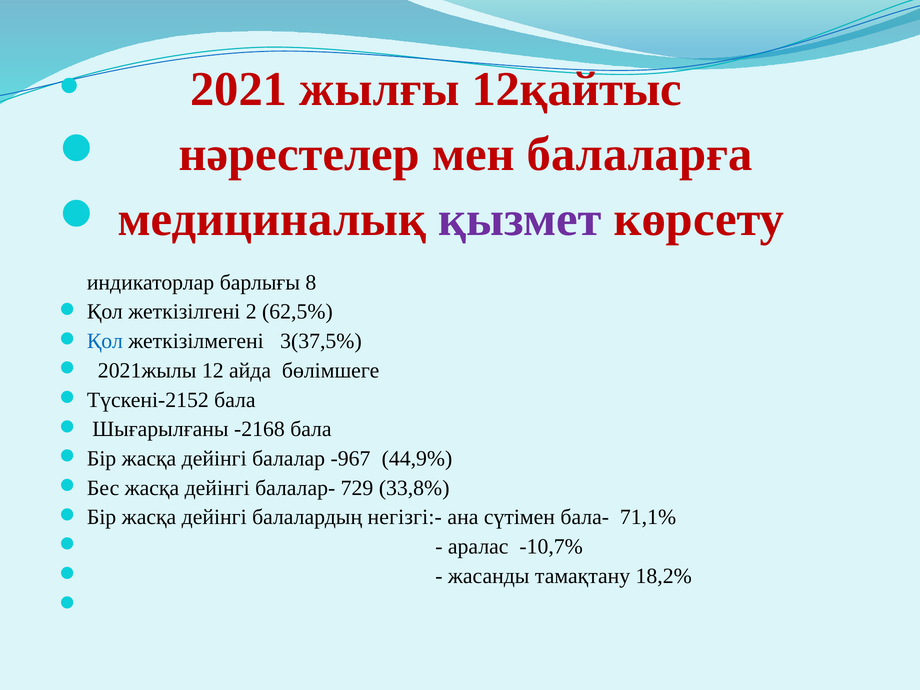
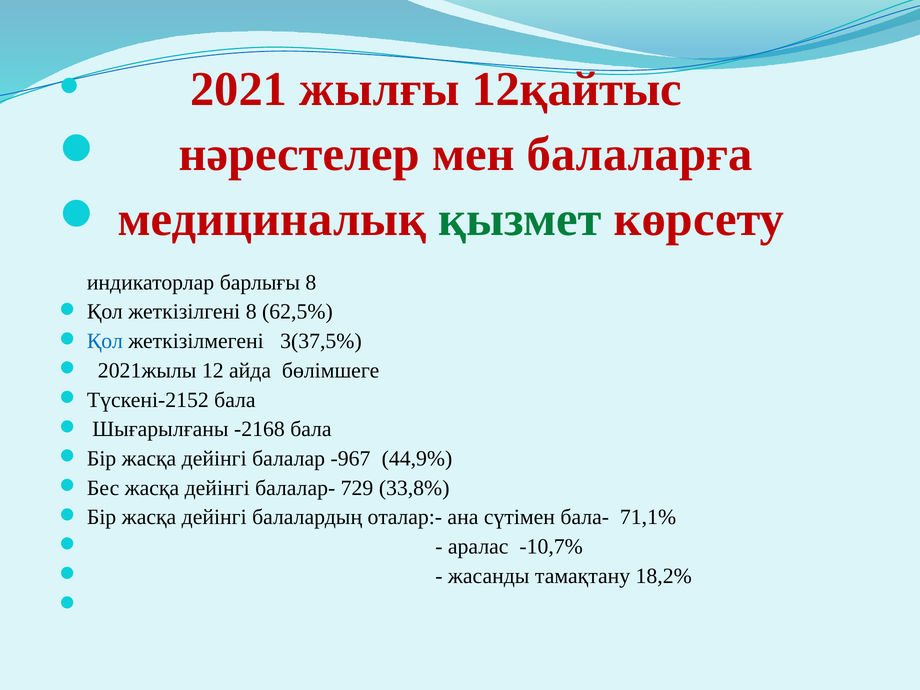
қызмет colour: purple -> green (520, 219)
жеткізілгені 2: 2 -> 8 (251, 312)
негізгі:-: негізгі:- -> оталар:- (405, 517)
